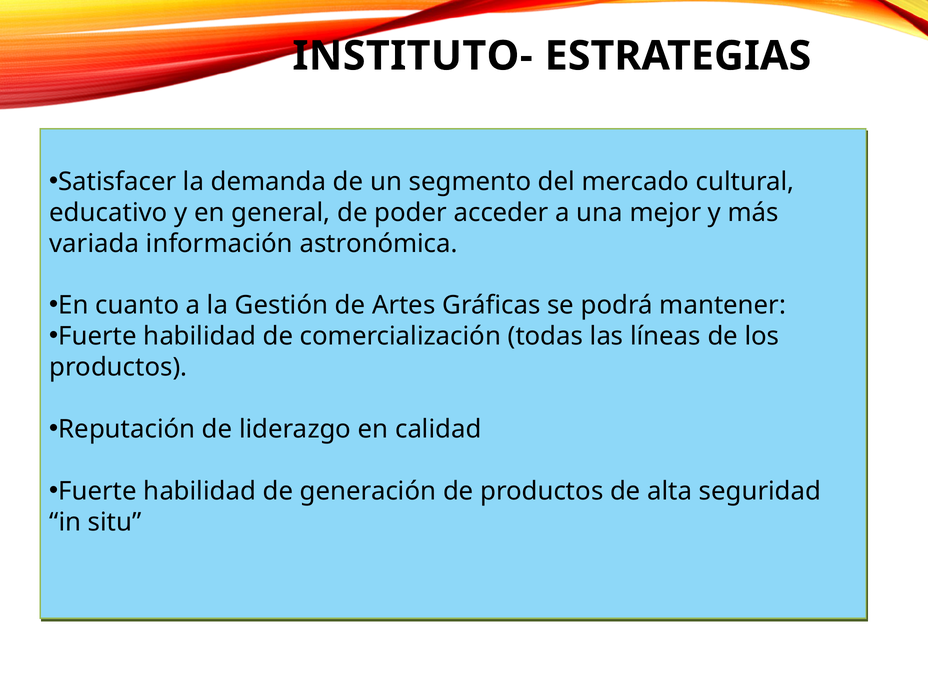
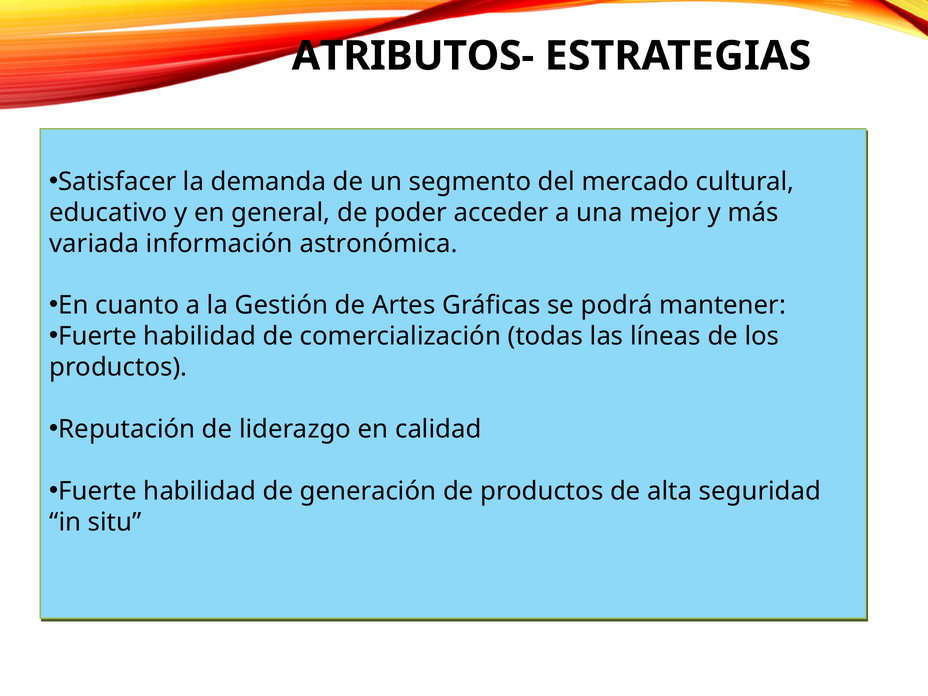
INSTITUTO-: INSTITUTO- -> ATRIBUTOS- (413, 56)
